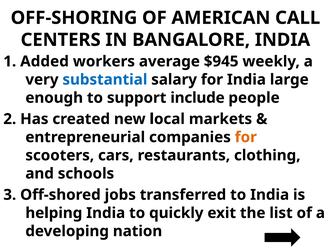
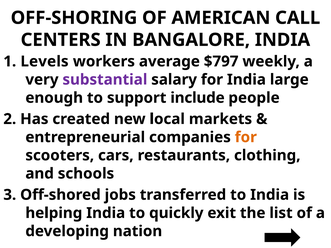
Added: Added -> Levels (44, 61)
$945: $945 -> $797 (221, 61)
substantial colour: blue -> purple (105, 80)
